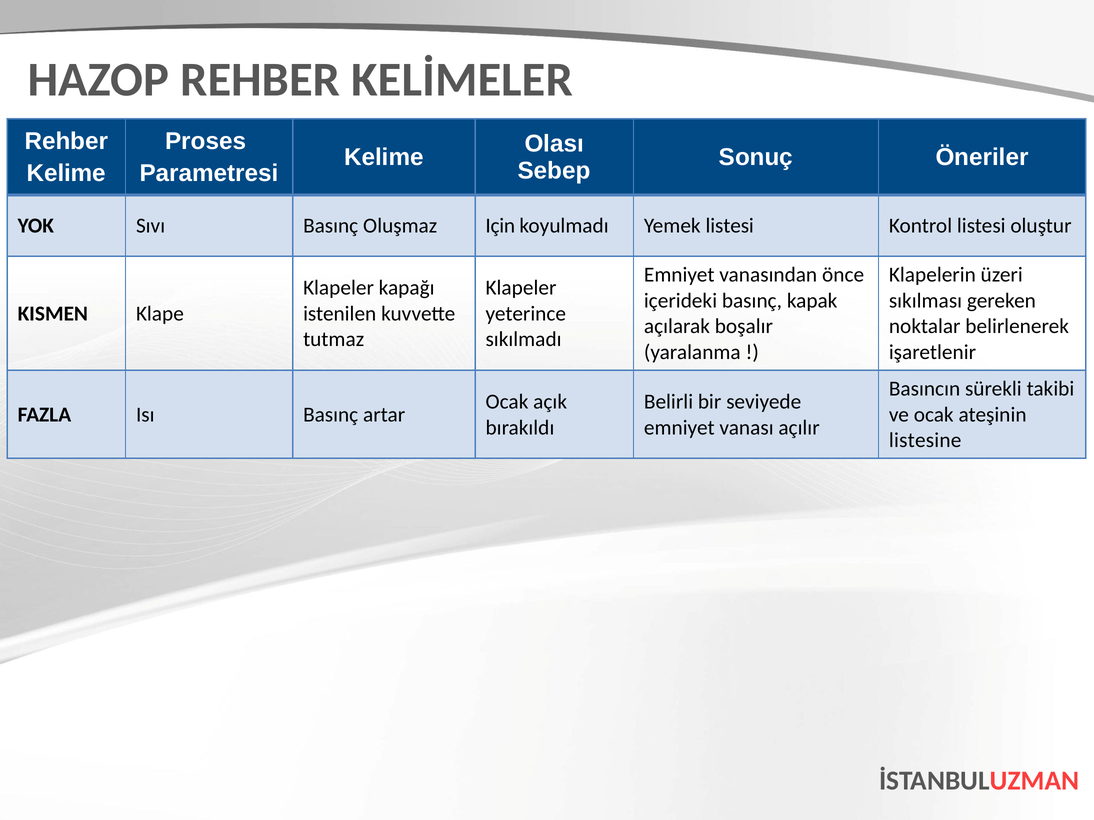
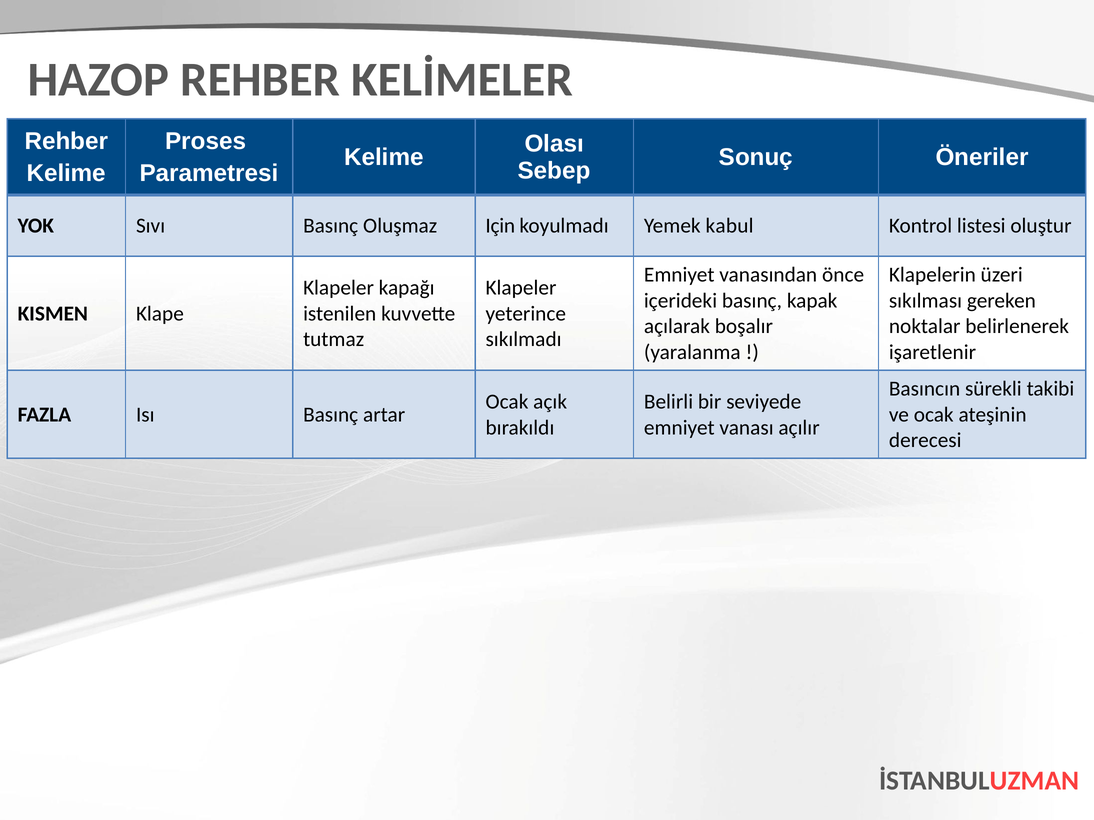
Yemek listesi: listesi -> kabul (730, 226)
listesine: listesine -> derecesi (925, 441)
